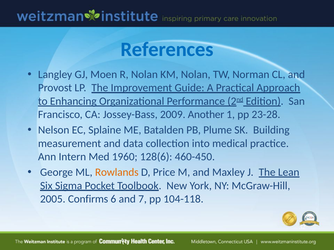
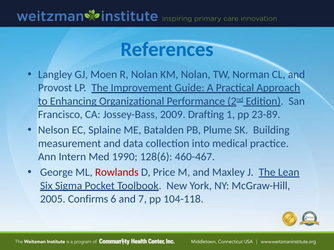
Another: Another -> Drafting (206, 115)
23-28: 23-28 -> 23-89 (266, 115)
1960: 1960 -> 1990 (125, 157)
460-450: 460-450 -> 460-467 (195, 157)
Rowlands colour: orange -> red (117, 173)
